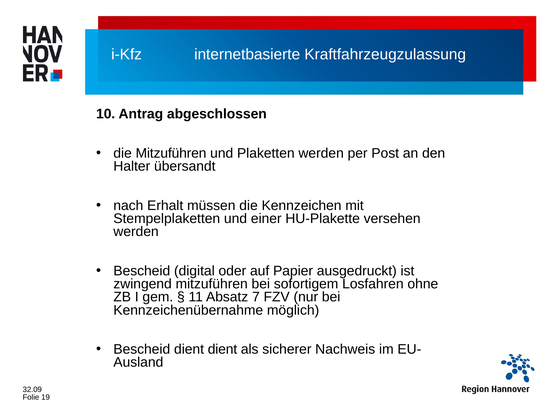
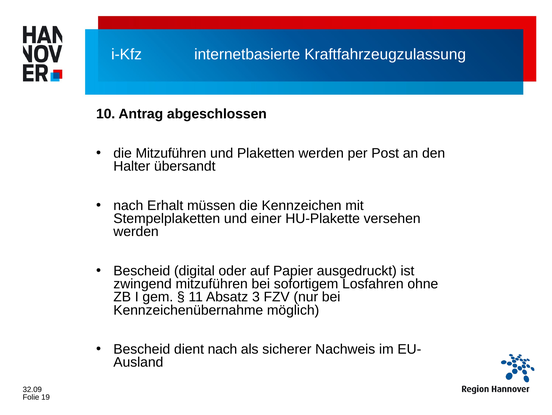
7: 7 -> 3 (256, 297)
dient dient: dient -> nach (222, 349)
